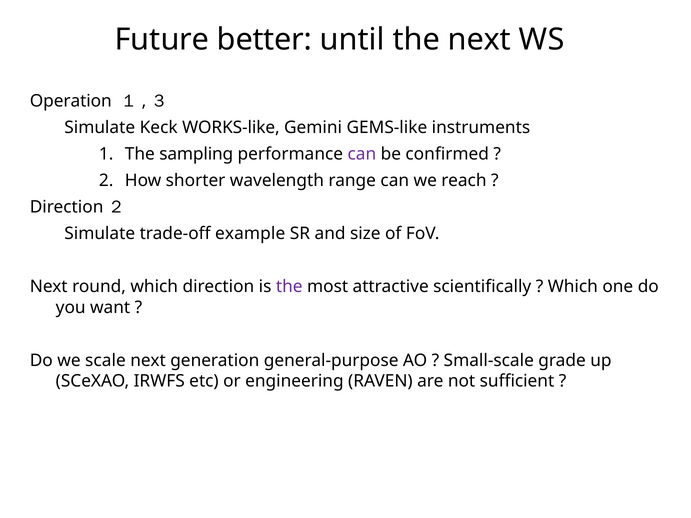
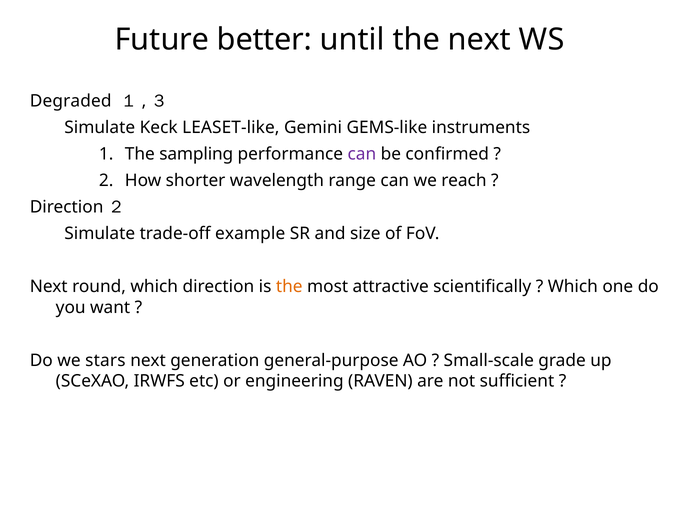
Operation: Operation -> Degraded (71, 101)
WORKS-like: WORKS-like -> LEASET-like (231, 128)
the colour: purple -> orange (289, 287)
scale: scale -> stars (105, 361)
